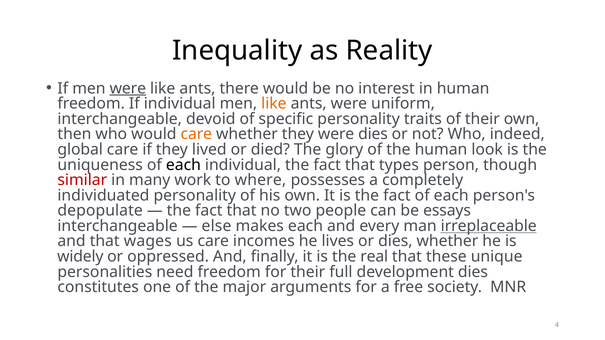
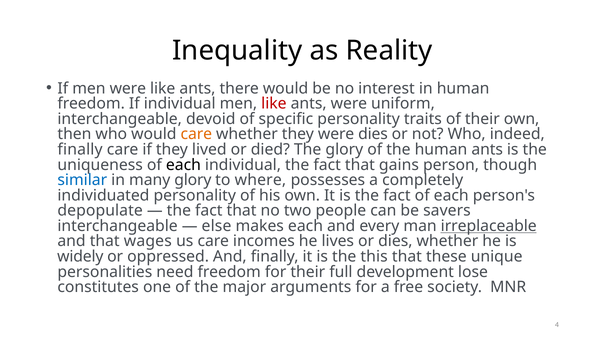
were underline: present -> none (128, 88)
like colour: orange -> red (274, 104)
global: global -> finally (80, 150)
human look: look -> ants (487, 150)
types: types -> gains (399, 165)
similar colour: red -> blue (82, 180)
many work: work -> glory (193, 180)
essays: essays -> savers (447, 211)
real: real -> this (374, 257)
development dies: dies -> lose (473, 272)
